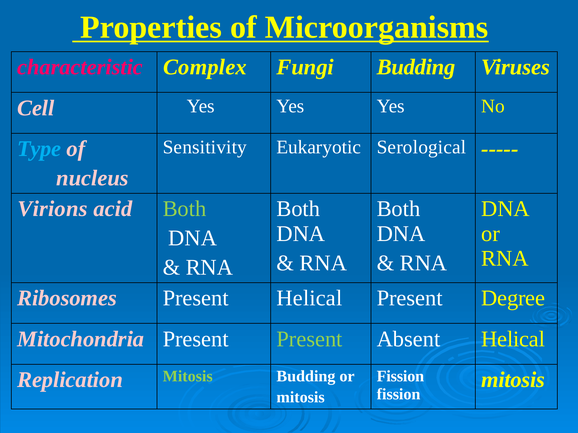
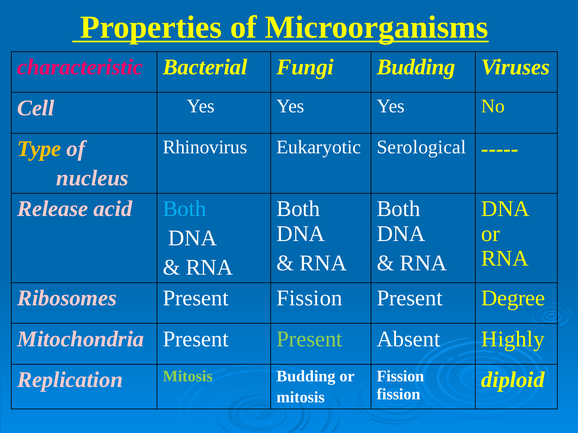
Complex: Complex -> Bacterial (205, 67)
Sensitivity: Sensitivity -> Rhinovirus (205, 147)
Type colour: light blue -> yellow (39, 149)
Virions: Virions -> Release (53, 209)
Both colour: light green -> light blue (185, 209)
Present Helical: Helical -> Fission (309, 299)
Absent Helical: Helical -> Highly (513, 339)
mitosis: mitosis -> diploid (513, 380)
